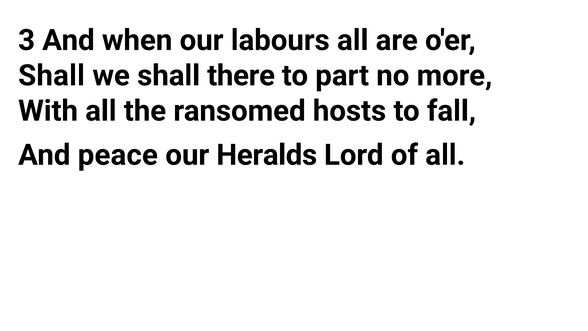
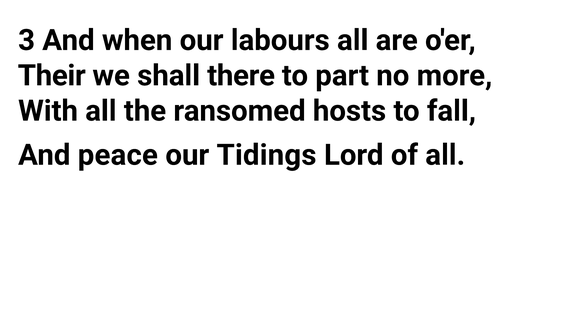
Shall: Shall -> Their (52, 76)
Heralds: Heralds -> Tidings (267, 155)
